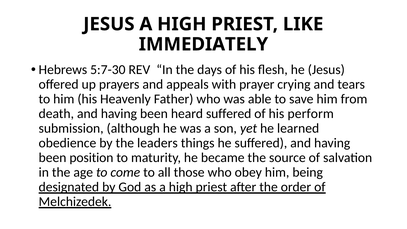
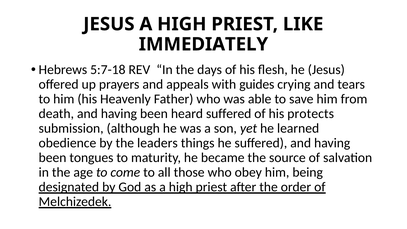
5:7-30: 5:7-30 -> 5:7-18 (108, 70)
prayer: prayer -> guides (257, 84)
perform: perform -> protects (311, 114)
position: position -> tongues (91, 158)
